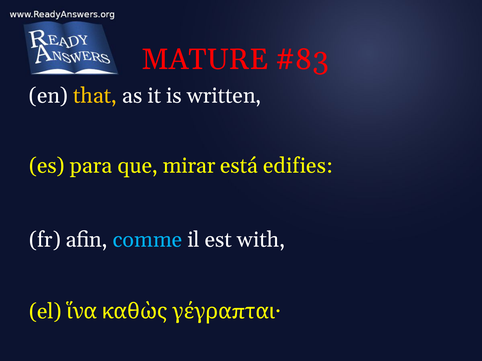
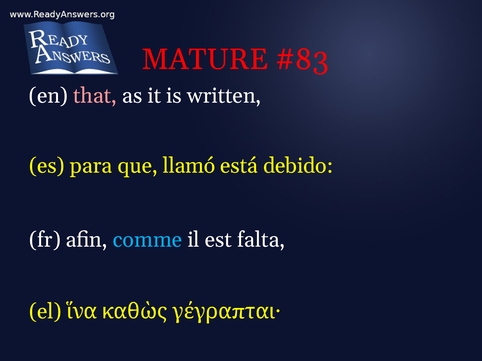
that colour: yellow -> pink (95, 96)
mirar: mirar -> llamó (189, 166)
edifies: edifies -> debido (298, 166)
with: with -> falta (261, 240)
